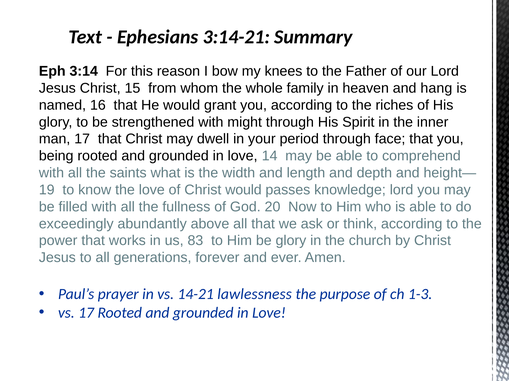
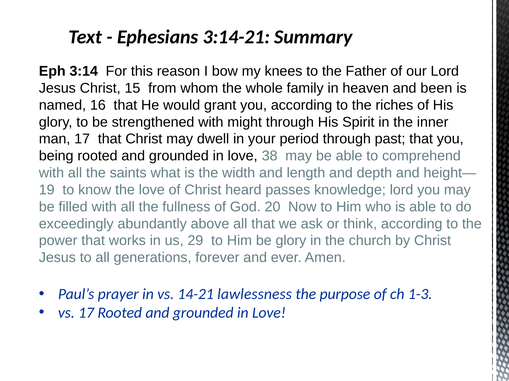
hang: hang -> been (436, 88)
face: face -> past (390, 139)
14: 14 -> 38 (270, 156)
Christ would: would -> heard (243, 190)
83: 83 -> 29 (195, 241)
